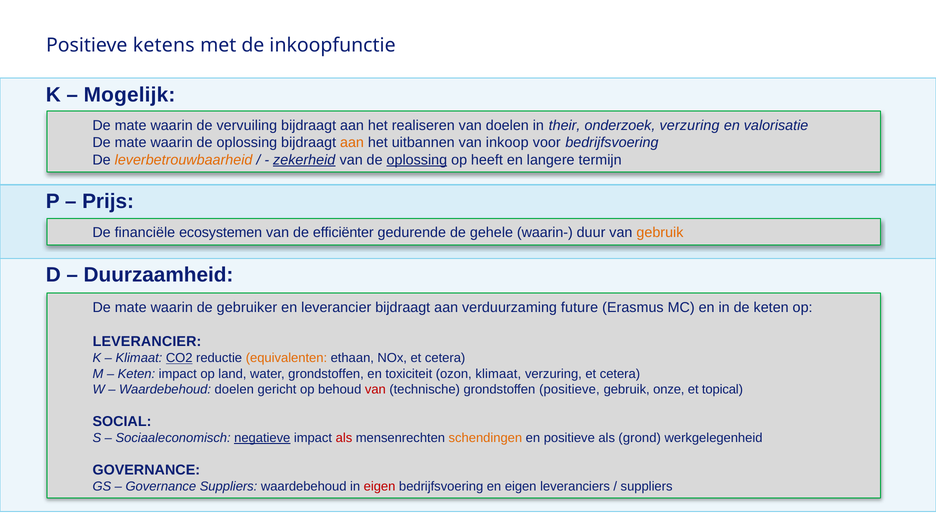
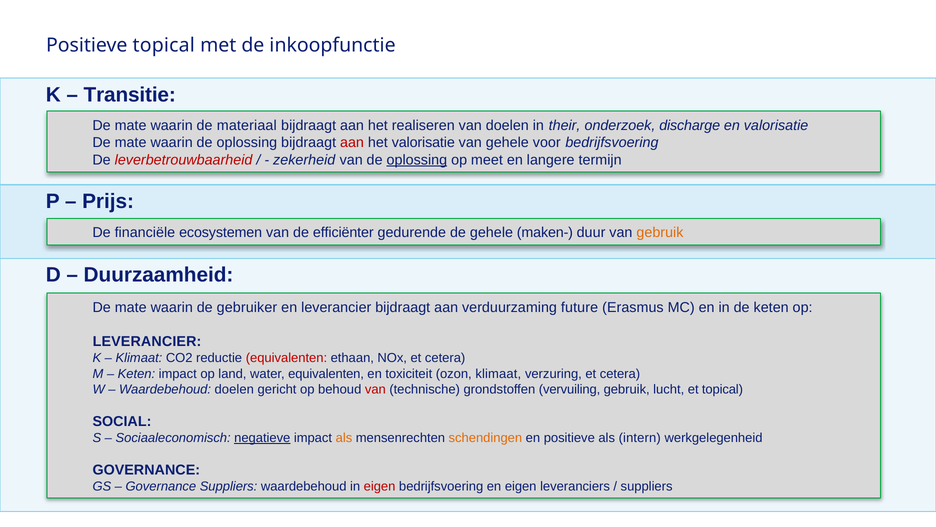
Positieve ketens: ketens -> topical (164, 45)
Mogelijk: Mogelijk -> Transitie (130, 95)
vervuiling: vervuiling -> materiaal (247, 125)
onderzoek verzuring: verzuring -> discharge (690, 125)
aan colour: orange -> red (352, 142)
het uitbannen: uitbannen -> valorisatie (423, 142)
van inkoop: inkoop -> gehele (507, 142)
leverbetrouwbaarheid colour: orange -> red (184, 160)
zekerheid underline: present -> none (304, 160)
heeft: heeft -> meet (487, 160)
waarin-: waarin- -> maken- (545, 233)
CO2 underline: present -> none (179, 358)
equivalenten colour: orange -> red (286, 358)
water grondstoffen: grondstoffen -> equivalenten (326, 373)
grondstoffen positieve: positieve -> vervuiling (570, 389)
onze: onze -> lucht (669, 389)
als colour: red -> orange (344, 437)
grond: grond -> intern (640, 437)
